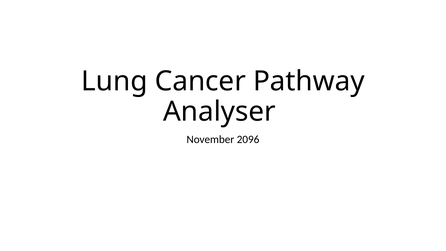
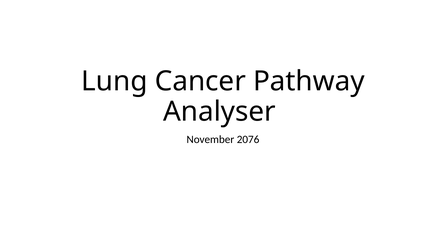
2096: 2096 -> 2076 (248, 139)
